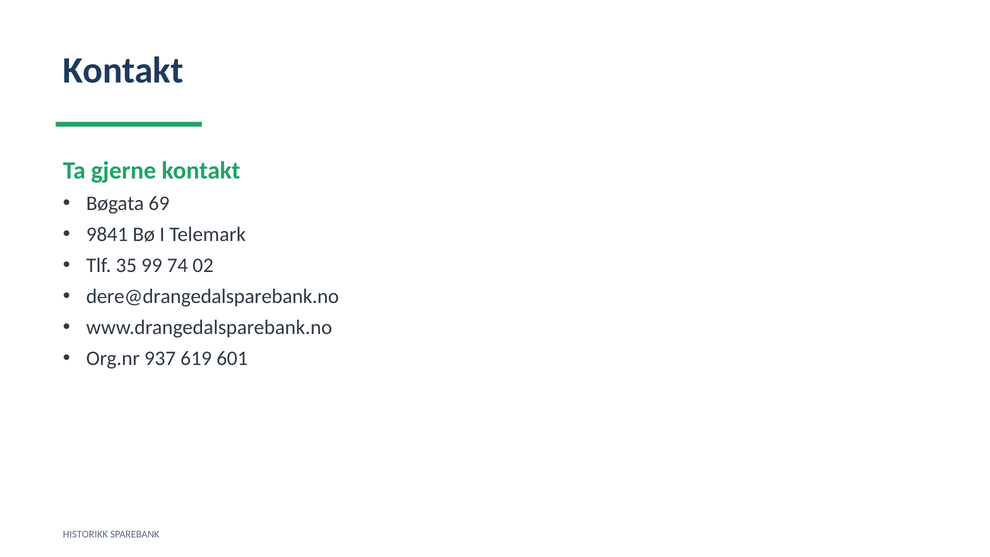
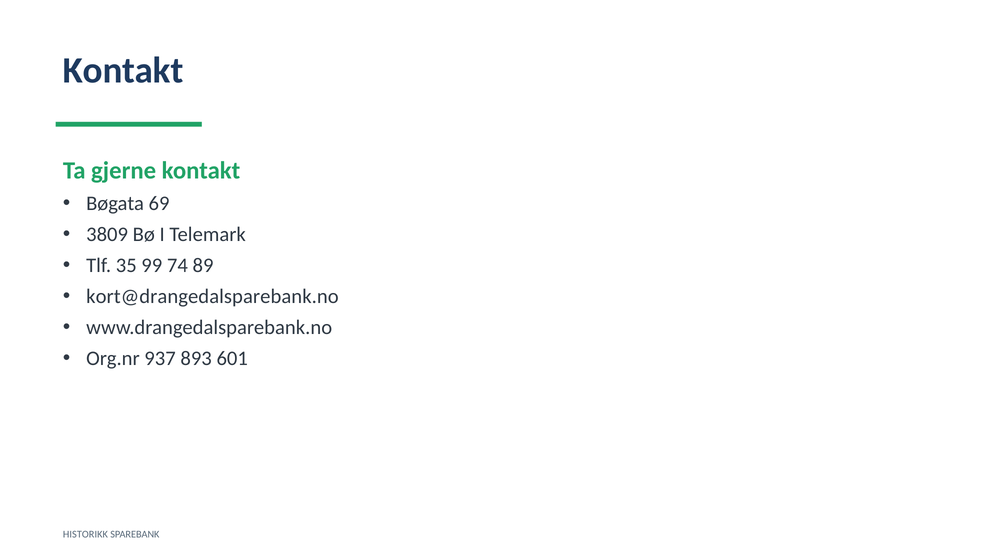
9841: 9841 -> 3809 (107, 235)
02: 02 -> 89 (203, 265)
dere@drangedalsparebank.no: dere@drangedalsparebank.no -> kort@drangedalsparebank.no (212, 296)
619: 619 -> 893 (196, 358)
